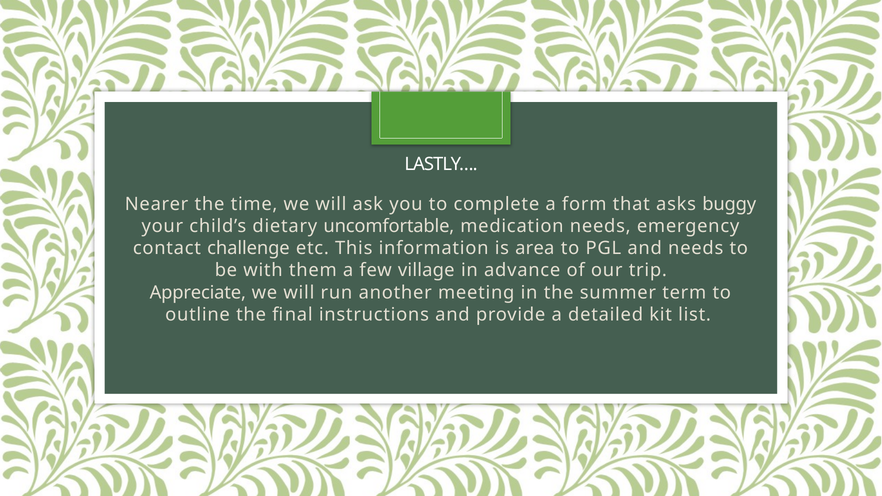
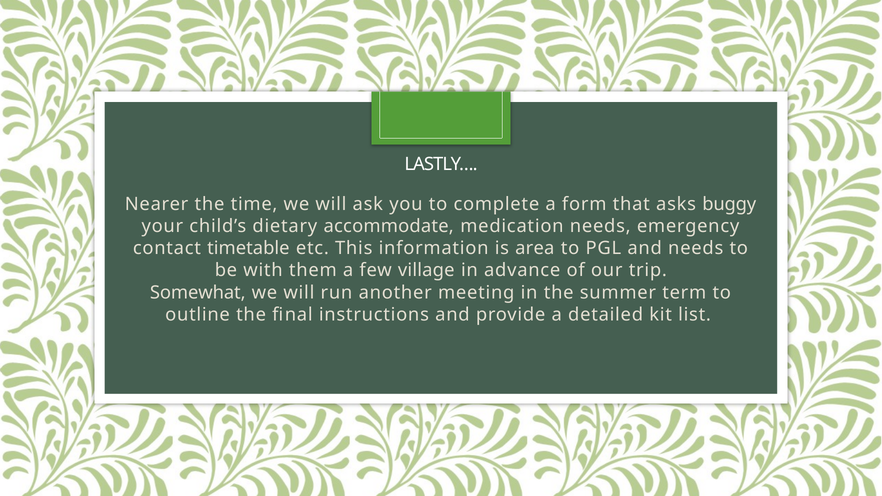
uncomfortable: uncomfortable -> accommodate (389, 226)
challenge: challenge -> timetable (248, 248)
Appreciate: Appreciate -> Somewhat (198, 293)
